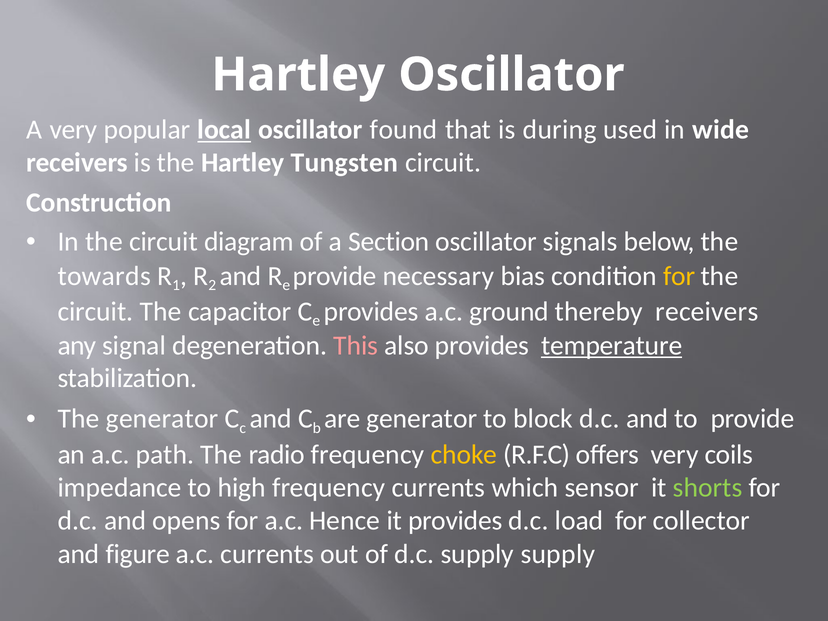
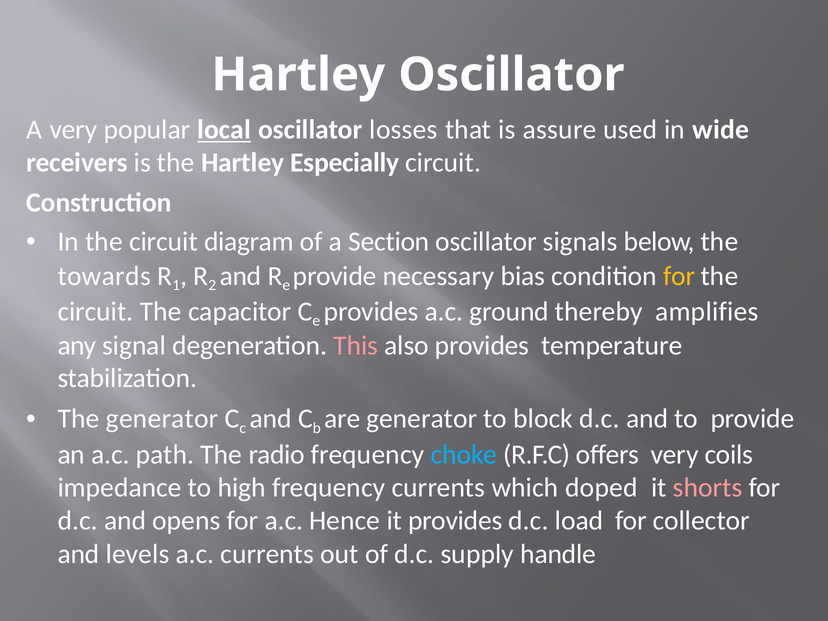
found: found -> losses (404, 130)
during: during -> assure (560, 130)
Tungsten: Tungsten -> Especially (345, 163)
thereby receivers: receivers -> amplifies (707, 311)
temperature underline: present -> none (612, 345)
choke colour: yellow -> light blue (464, 455)
sensor: sensor -> doped (601, 488)
shorts colour: light green -> pink (707, 488)
figure: figure -> levels (138, 554)
supply supply: supply -> handle (558, 554)
